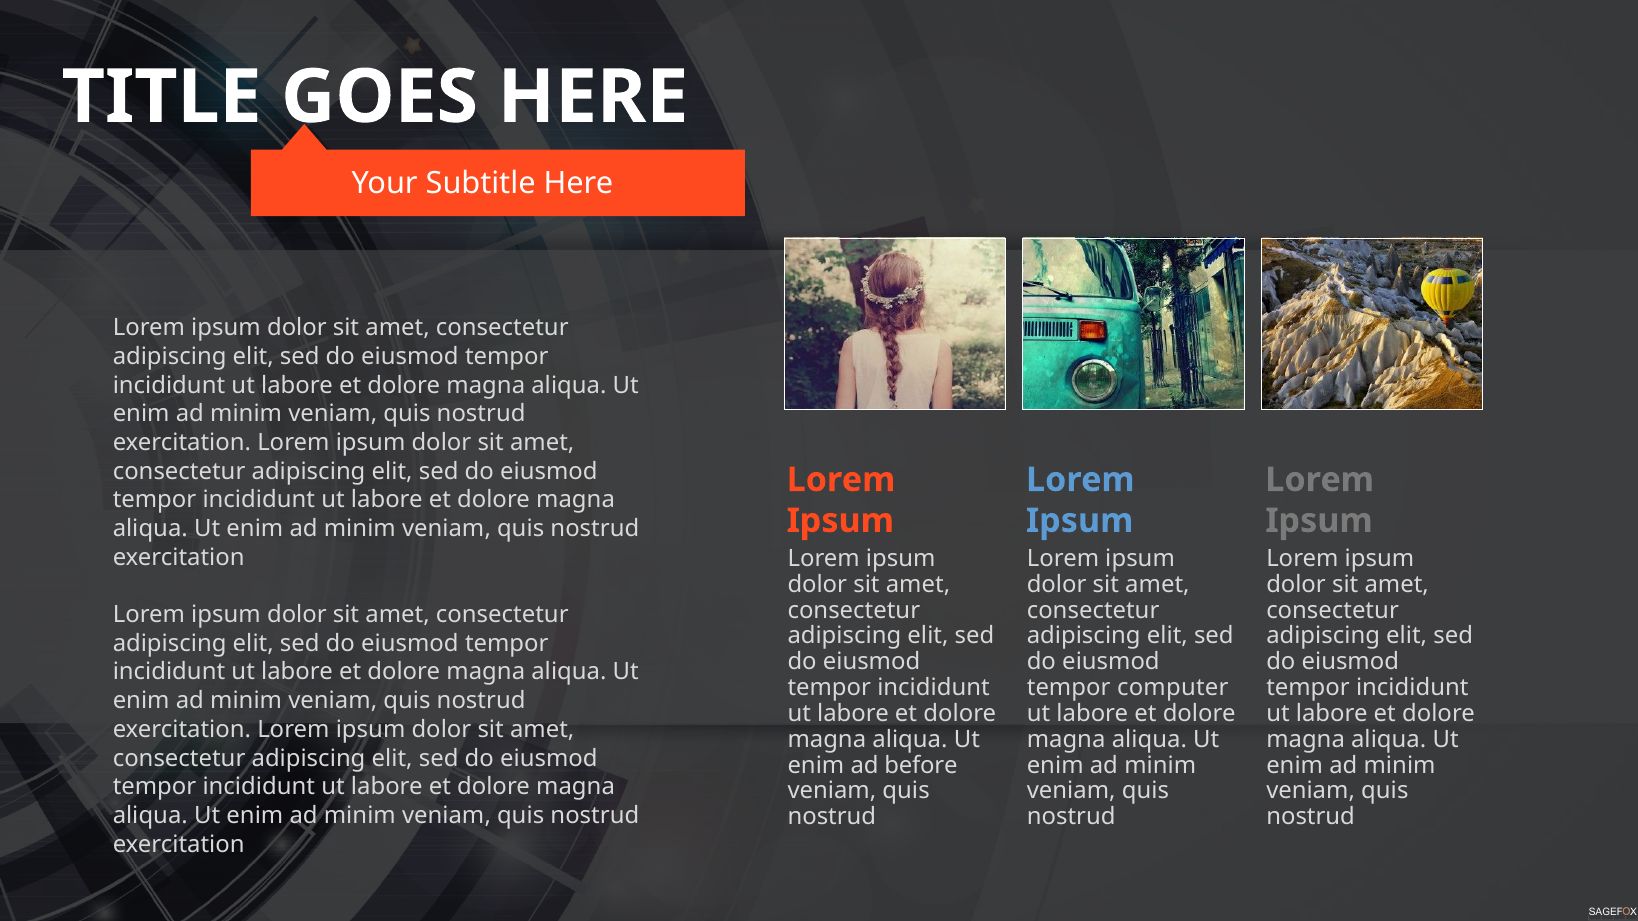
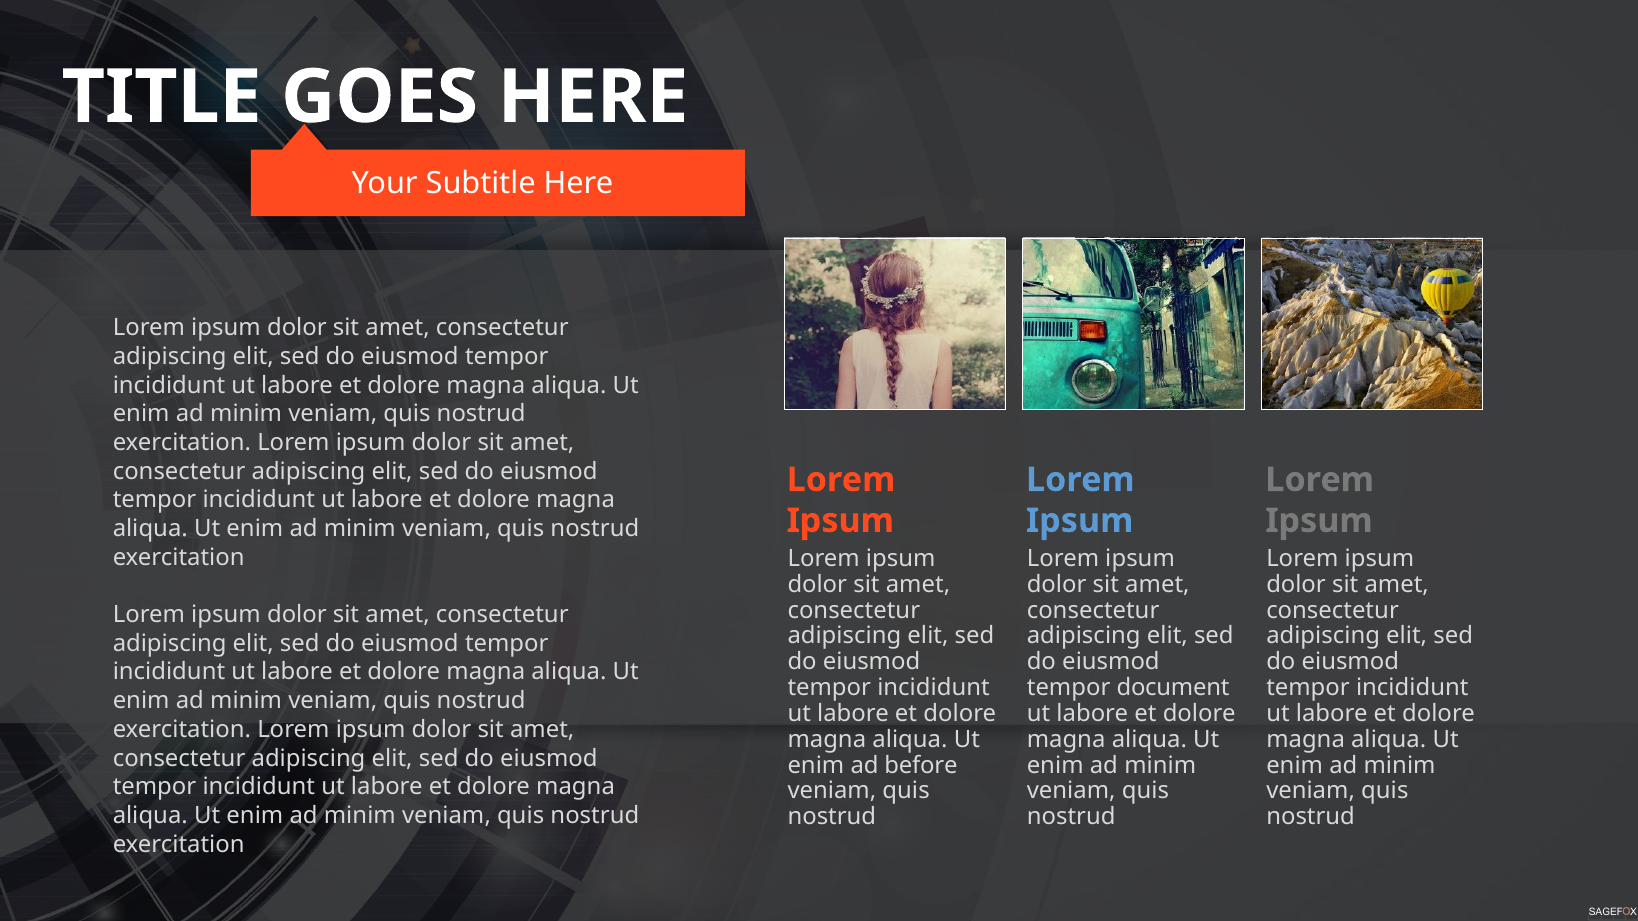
computer: computer -> document (1173, 688)
